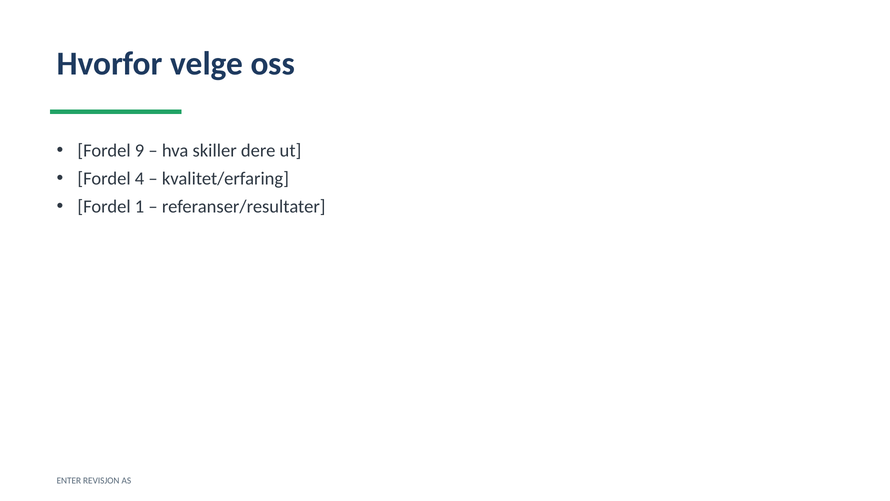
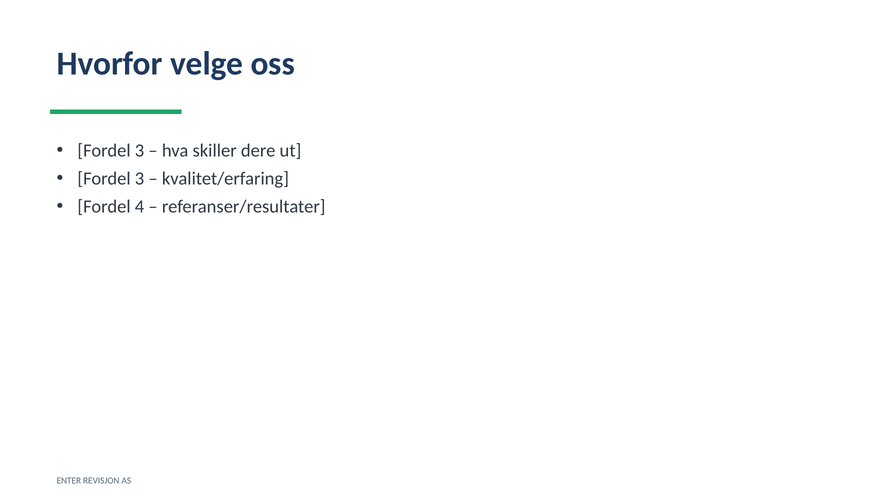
9: 9 -> 3 (140, 151)
4: 4 -> 3 (140, 179)
1: 1 -> 4 (140, 206)
